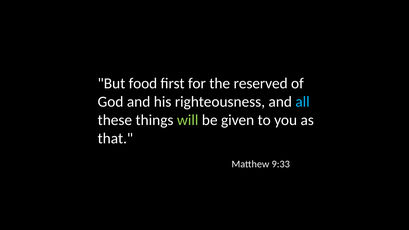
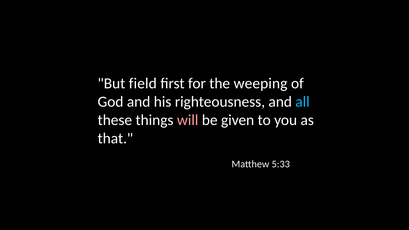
food: food -> field (143, 83)
reserved: reserved -> weeping (261, 83)
will colour: light green -> pink (188, 120)
9:33: 9:33 -> 5:33 (281, 164)
